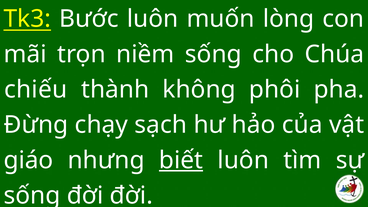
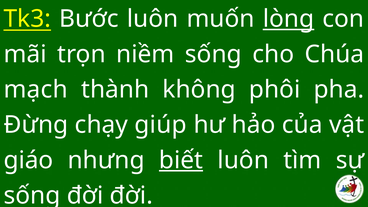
lòng underline: none -> present (288, 19)
chiếu: chiếu -> mạch (36, 90)
sạch: sạch -> giúp (161, 125)
